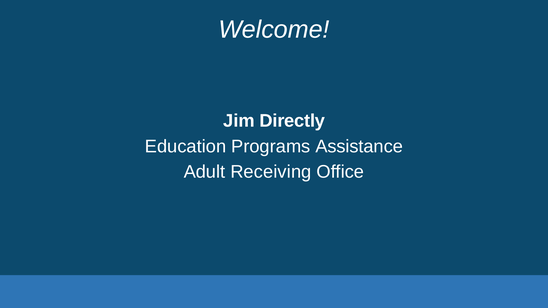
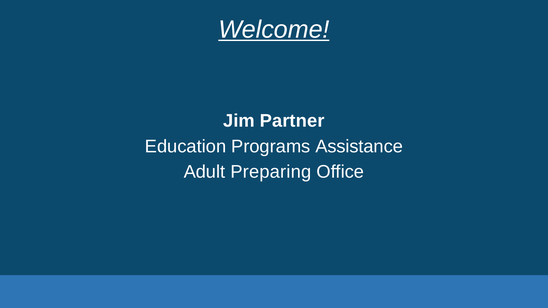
Welcome underline: none -> present (274, 30)
Directly: Directly -> Partner (292, 121)
Receiving: Receiving -> Preparing (271, 172)
